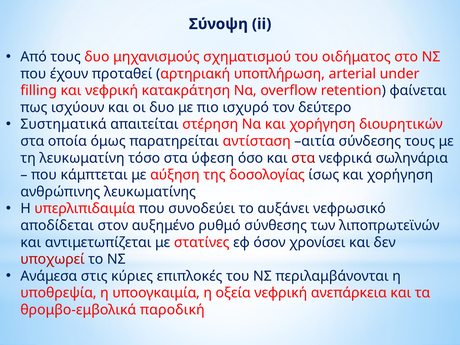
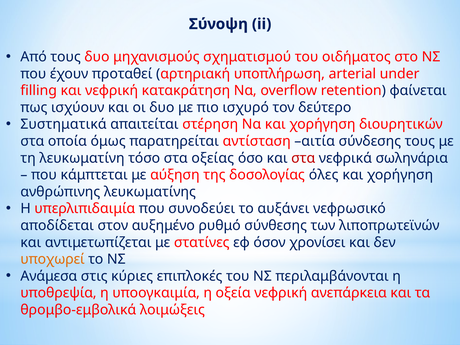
ύφεση: ύφεση -> οξείας (213, 158)
ίσως: ίσως -> όλες (324, 175)
υποχωρεί colour: red -> orange (53, 259)
παροδική: παροδική -> λοιμώξεις (172, 310)
